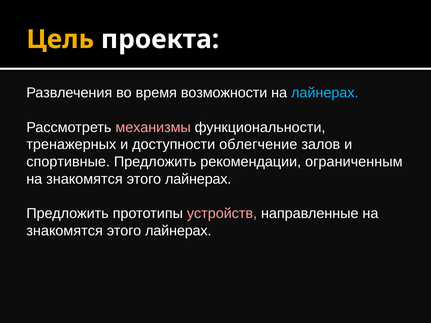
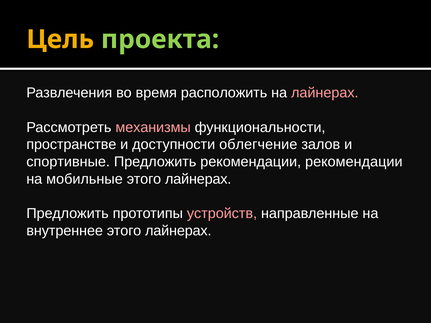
проекта colour: white -> light green (160, 39)
возможности: возможности -> расположить (224, 93)
лайнерах colour: light blue -> pink (325, 93)
тренажерных: тренажерных -> пространстве (71, 145)
рекомендации ограниченным: ограниченным -> рекомендации (354, 162)
знакомятся: знакомятся -> мобильные (84, 179)
знакомятся: знакомятся -> внутреннее (65, 231)
